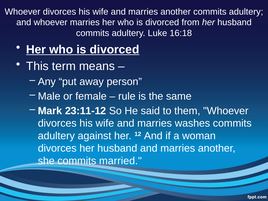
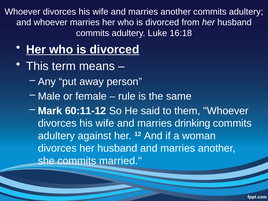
23:11-12: 23:11-12 -> 60:11-12 (86, 111)
washes: washes -> drinking (192, 123)
